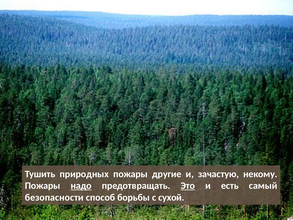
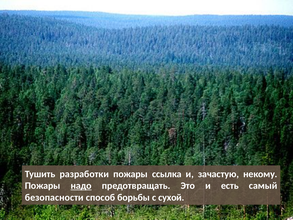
природных: природных -> разработки (84, 174)
другие: другие -> ссылка (167, 174)
Это underline: present -> none (188, 186)
